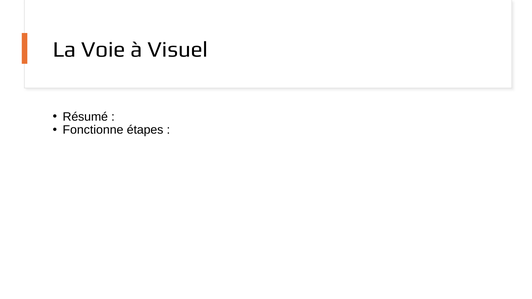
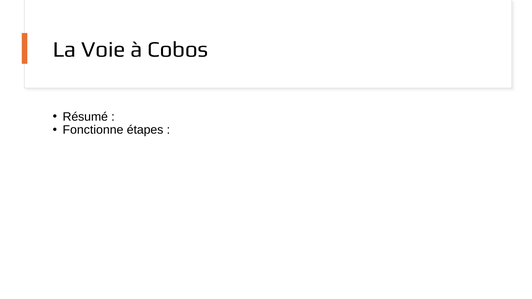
Visuel: Visuel -> Cobos (178, 50)
